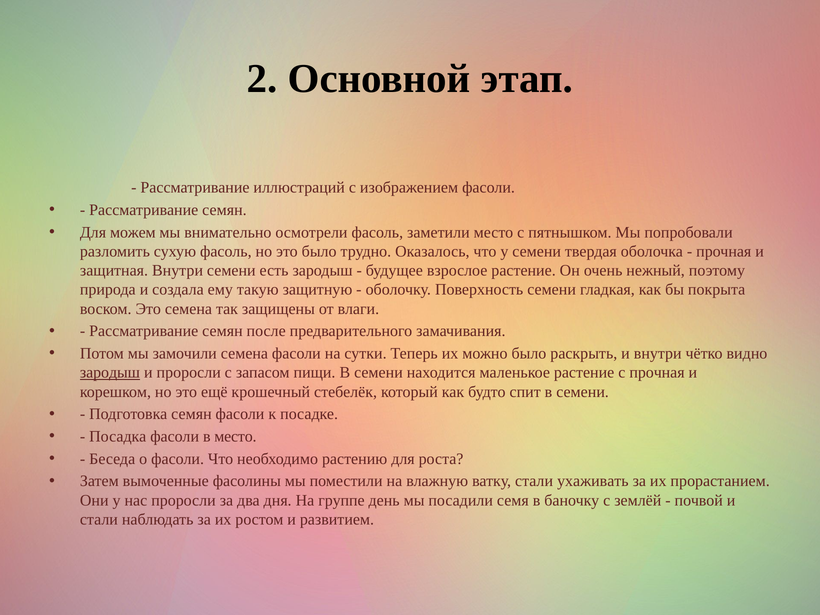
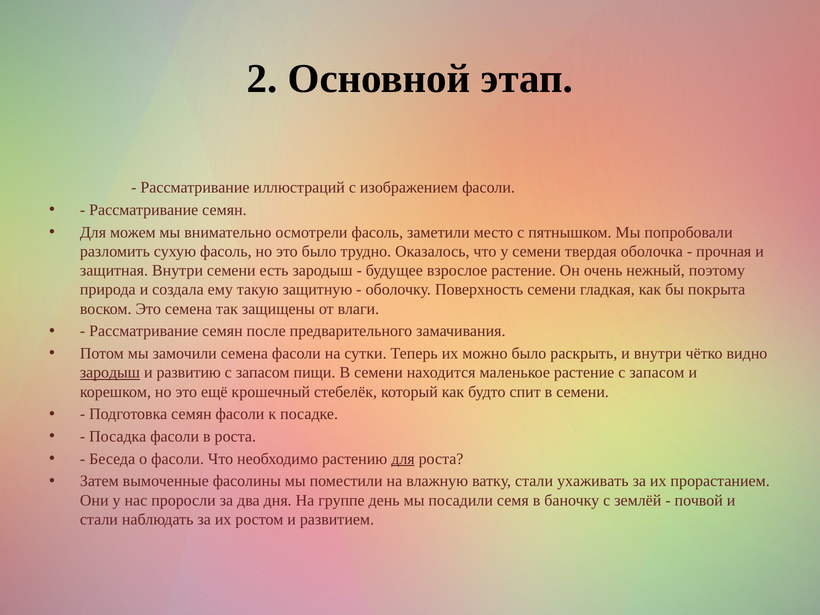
и проросли: проросли -> развитию (189, 373)
растение с прочная: прочная -> запасом (657, 373)
в место: место -> роста (235, 437)
для underline: none -> present (403, 459)
